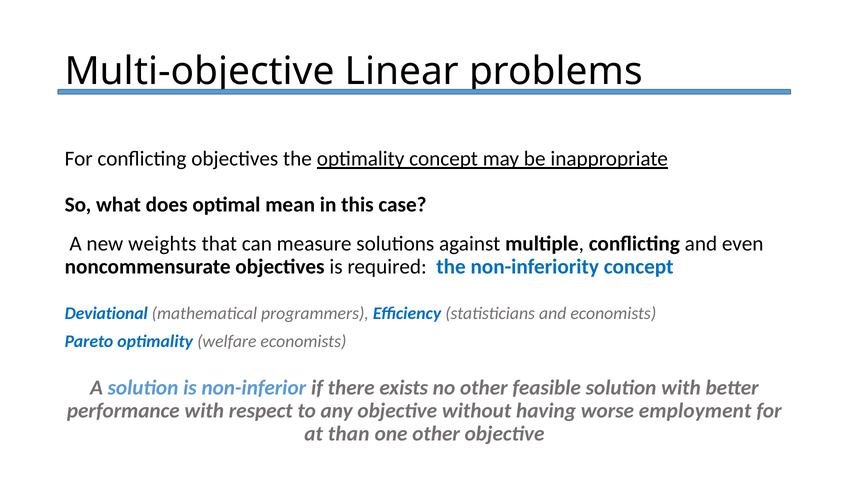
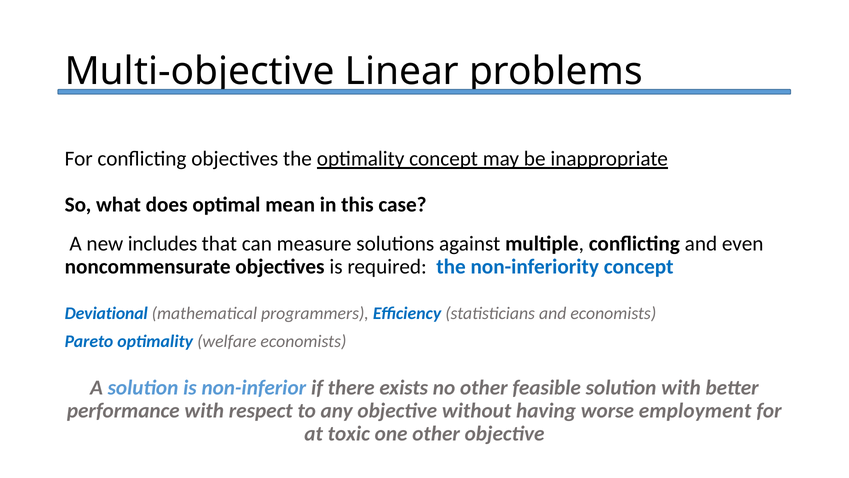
weights: weights -> includes (163, 244)
than: than -> toxic (349, 433)
